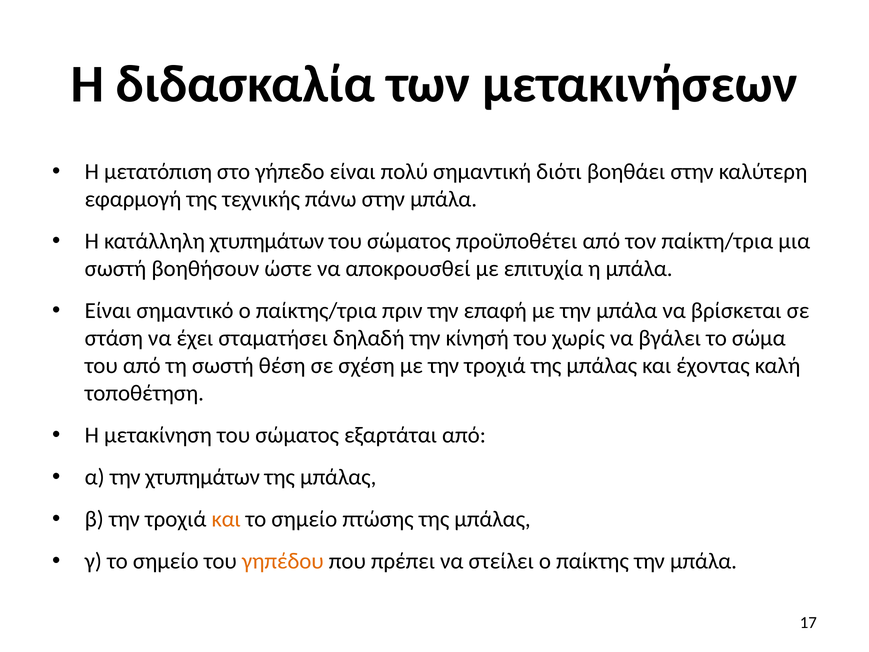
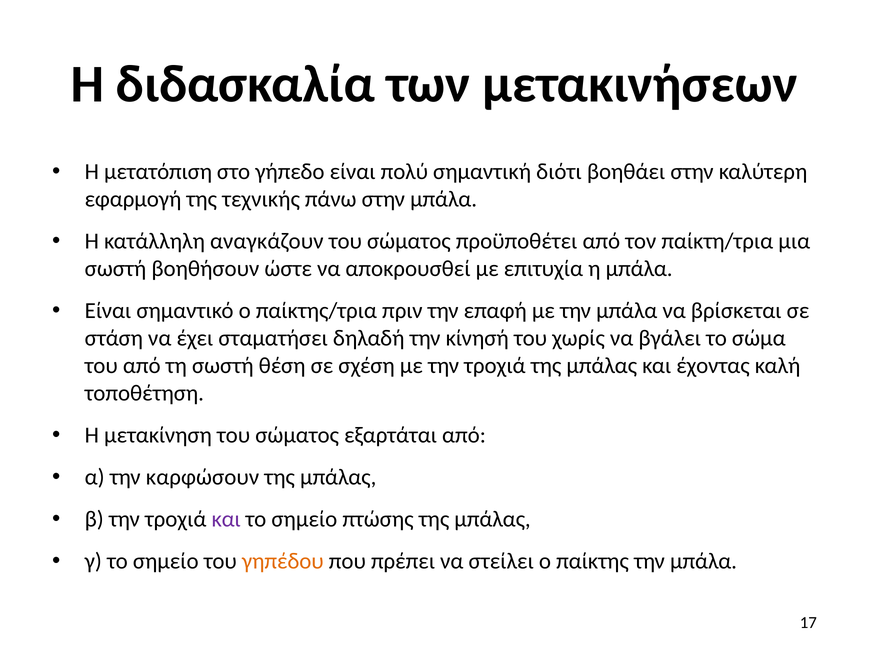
κατάλληλη χτυπημάτων: χτυπημάτων -> αναγκάζουν (267, 241)
την χτυπημάτων: χτυπημάτων -> καρφώσουν (202, 477)
και colour: orange -> purple (226, 519)
